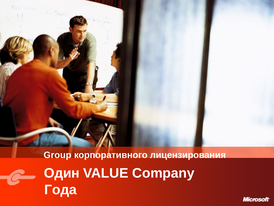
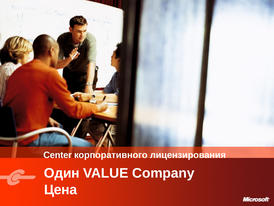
Group: Group -> Center (58, 155)
Года: Года -> Цена (61, 189)
